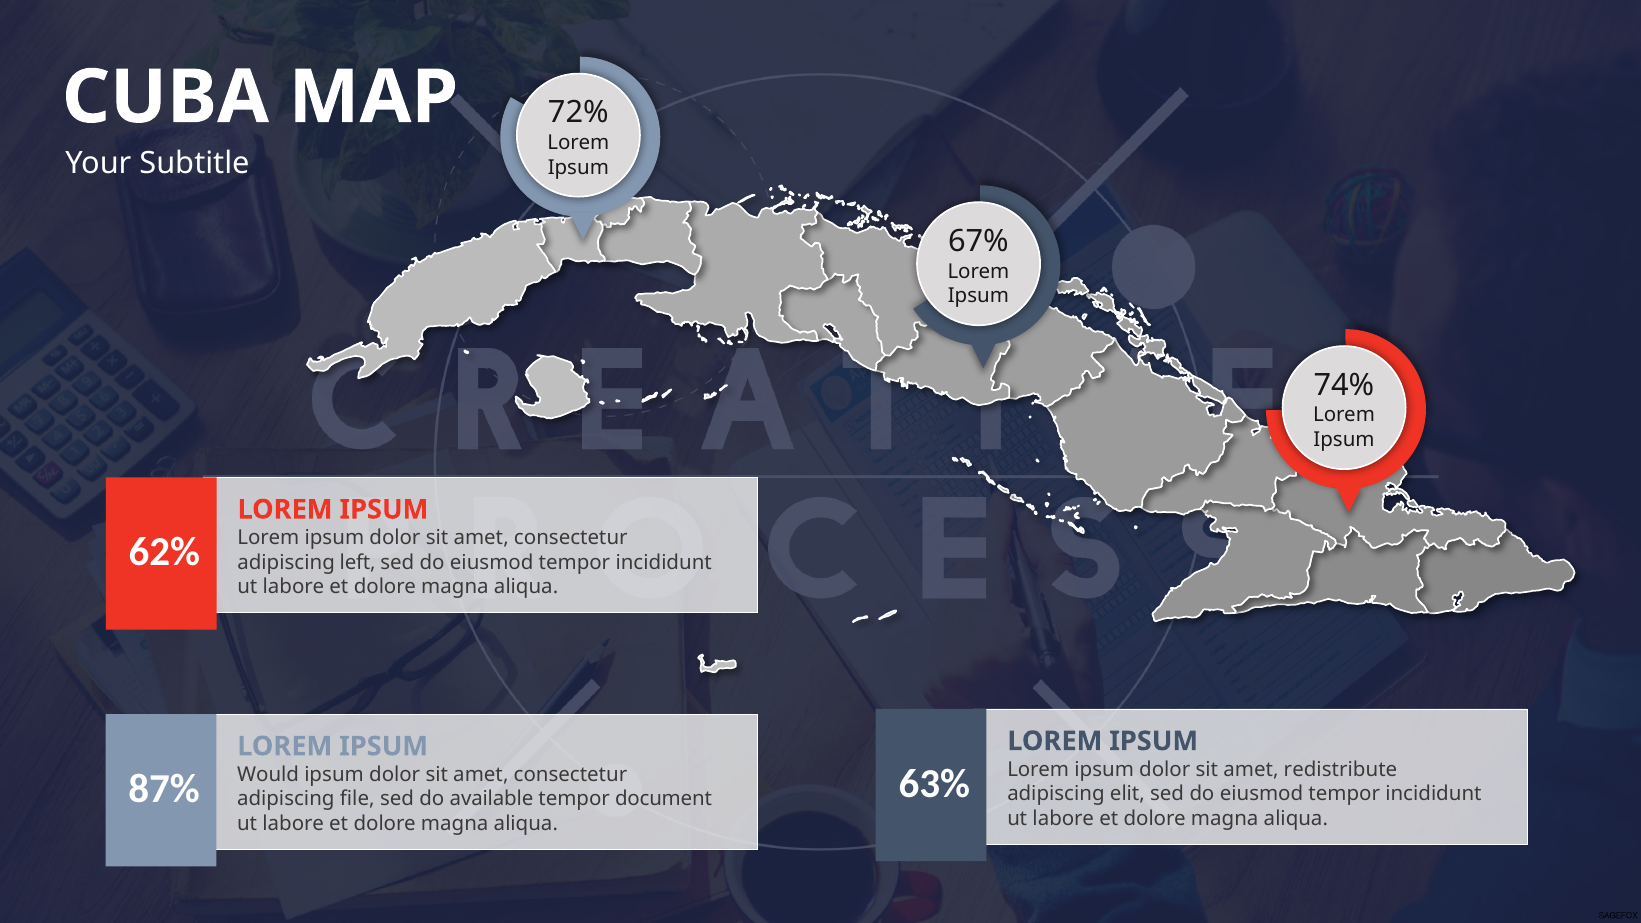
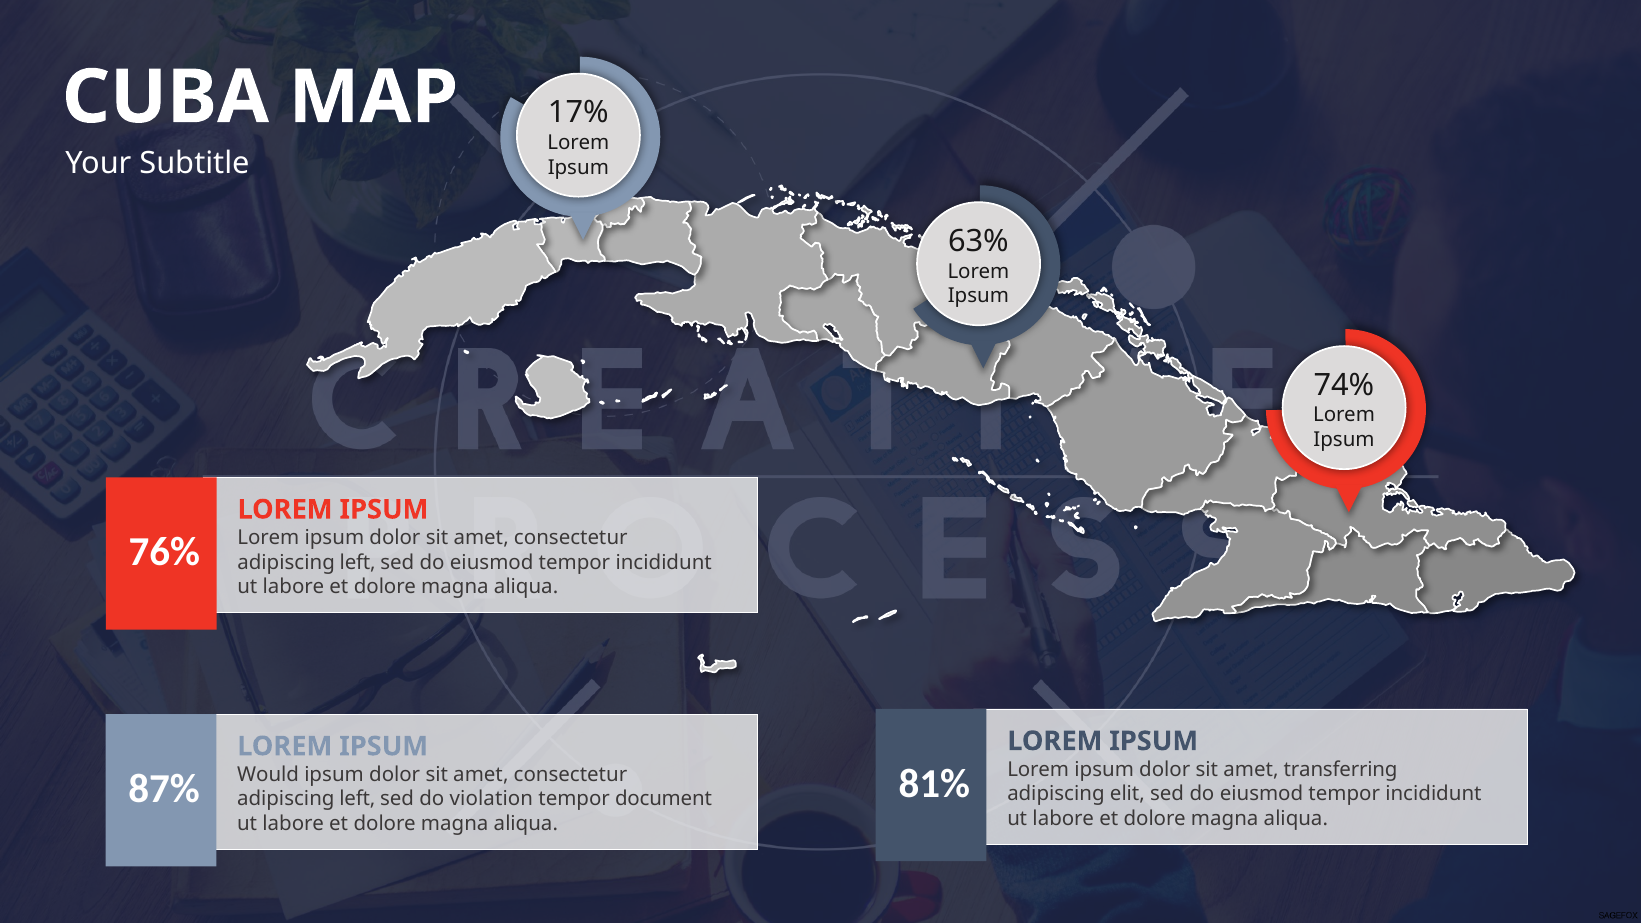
72%: 72% -> 17% (578, 113)
67%: 67% -> 63% (978, 241)
62%: 62% -> 76% (164, 552)
redistribute: redistribute -> transferring (1341, 769)
63%: 63% -> 81% (934, 784)
file: file -> left (357, 799)
available: available -> violation (491, 799)
